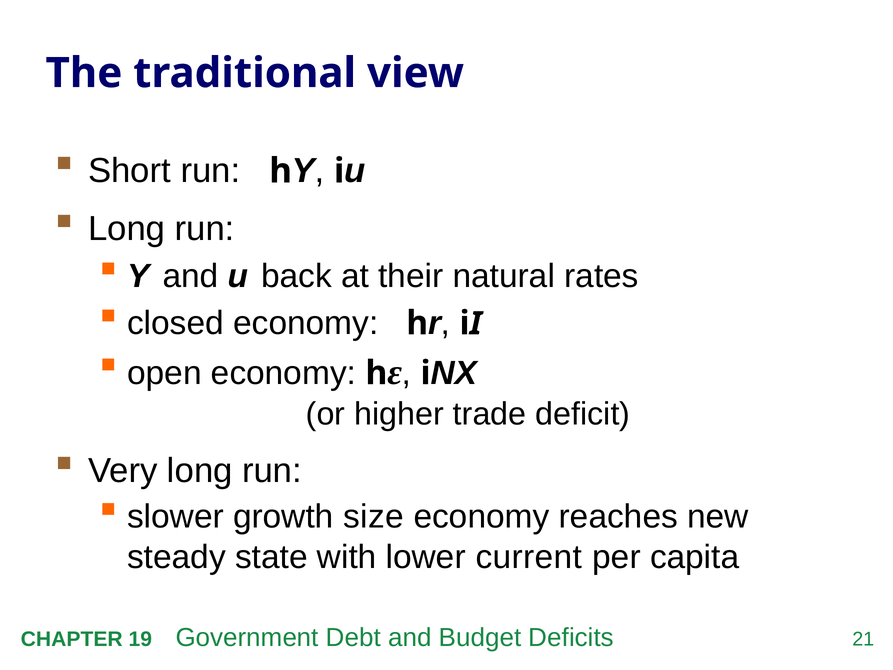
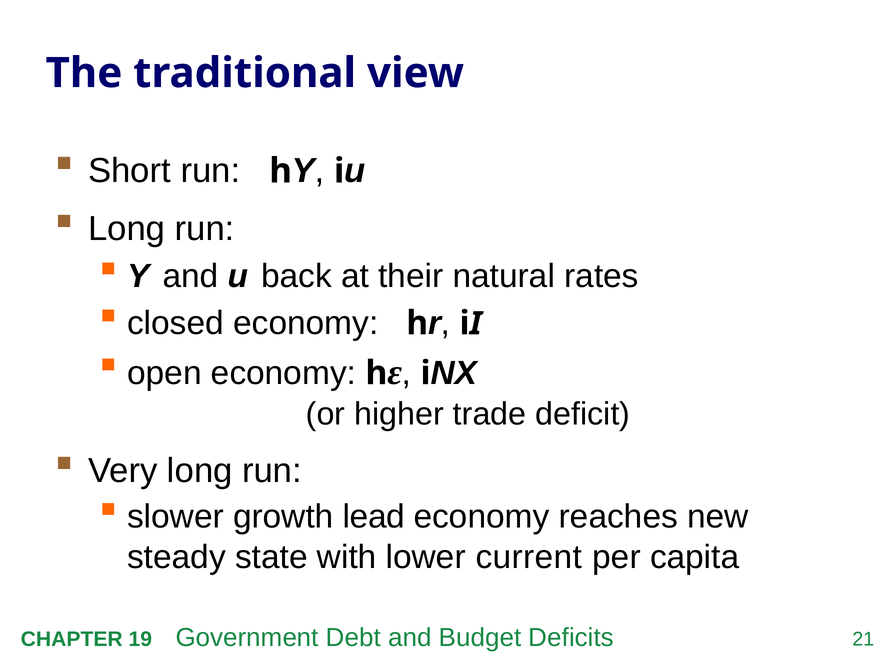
size: size -> lead (374, 517)
